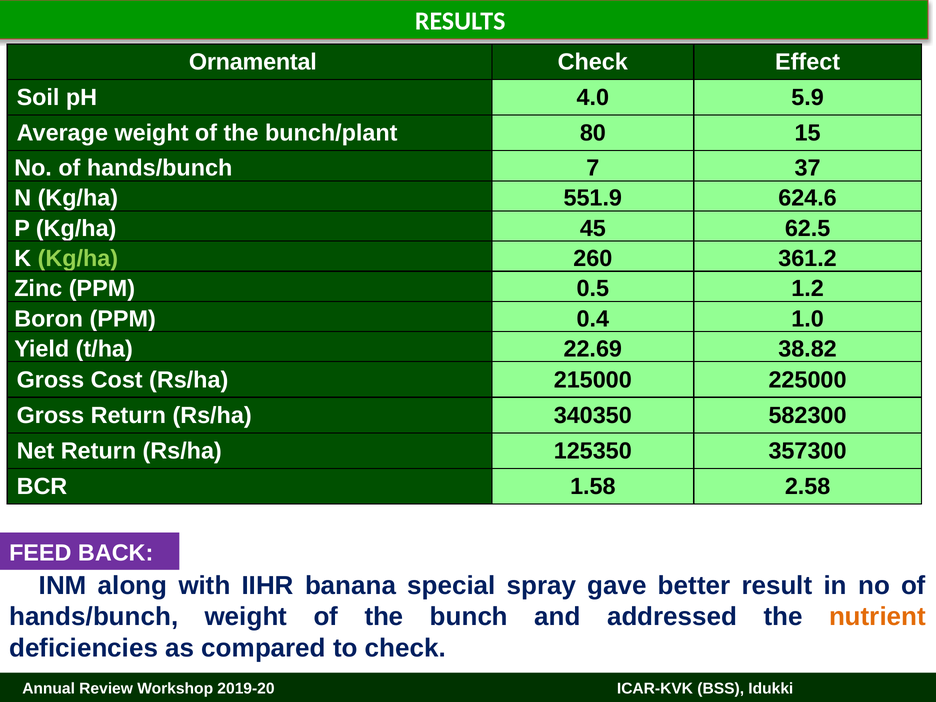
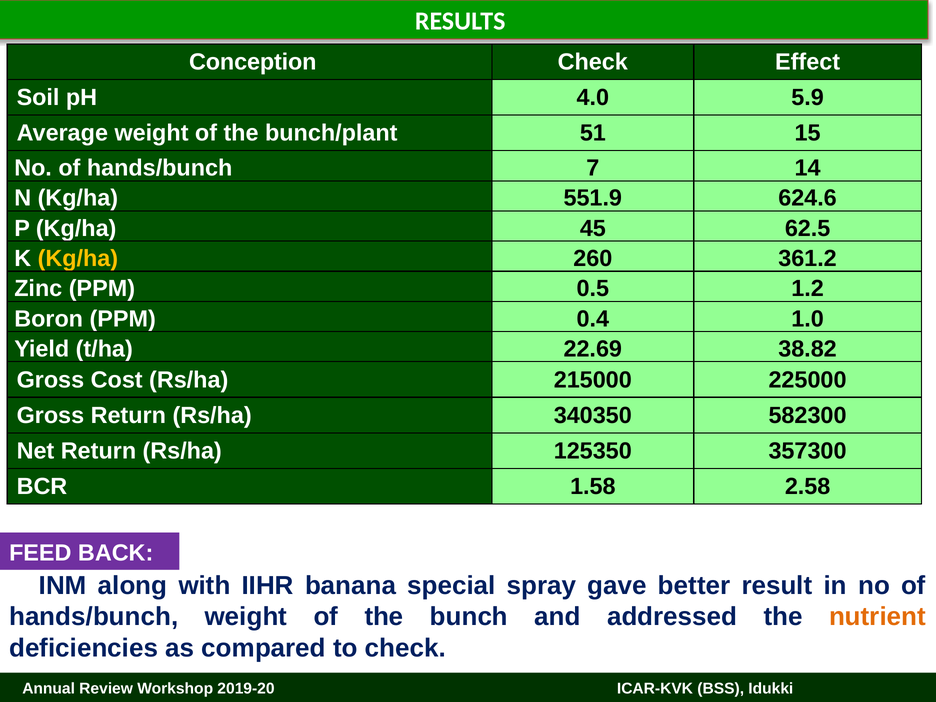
Ornamental: Ornamental -> Conception (253, 62)
80: 80 -> 51 (593, 133)
37: 37 -> 14 (808, 168)
Kg/ha colour: light green -> yellow (78, 259)
